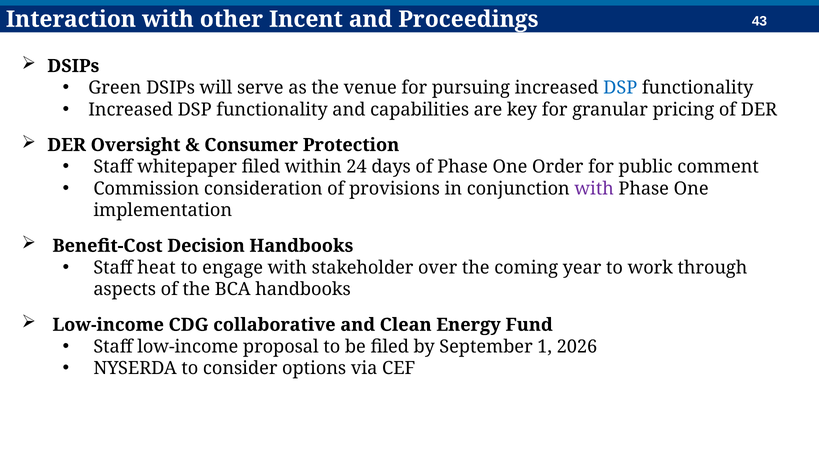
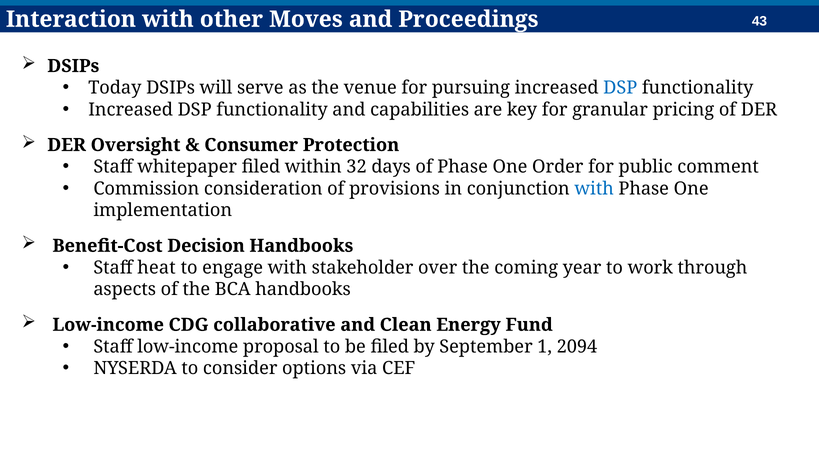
Incent: Incent -> Moves (306, 19)
Green: Green -> Today (115, 88)
24: 24 -> 32 (356, 167)
with colour: purple -> blue (594, 189)
2026: 2026 -> 2094 (577, 347)
